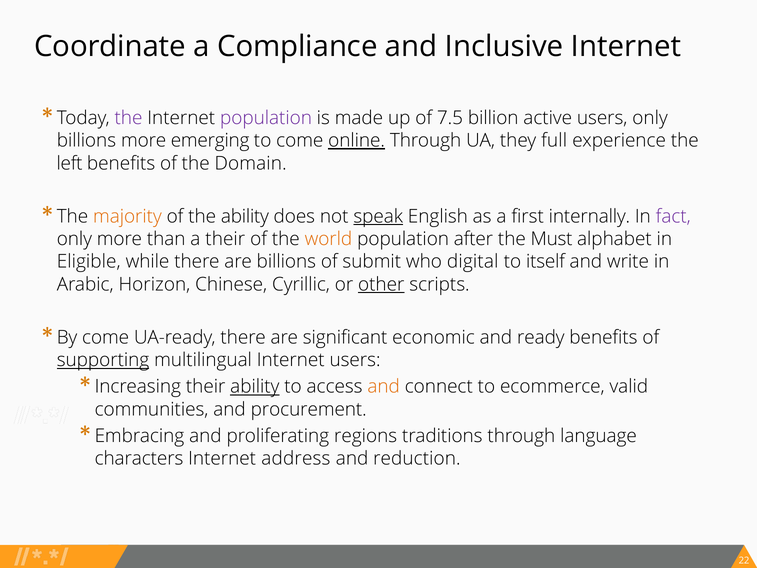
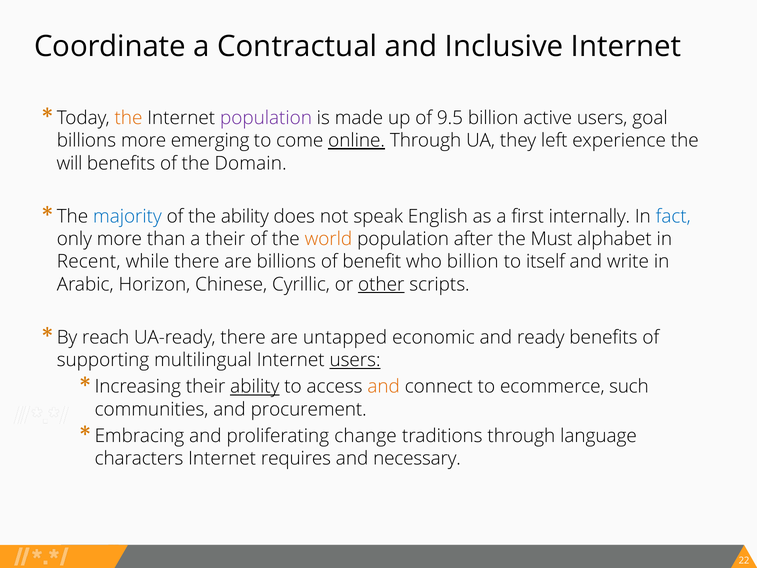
Compliance: Compliance -> Contractual (297, 46)
the colour: purple -> orange (128, 118)
7.5: 7.5 -> 9.5 (450, 118)
users only: only -> goal (650, 118)
full: full -> left (554, 141)
left: left -> will (70, 163)
majority colour: orange -> blue (127, 216)
speak underline: present -> none (378, 216)
fact colour: purple -> blue (673, 216)
Eligible: Eligible -> Recent (89, 262)
submit: submit -> benefit (372, 262)
who digital: digital -> billion (473, 262)
come: come -> reach (106, 337)
significant: significant -> untapped (345, 337)
supporting underline: present -> none (103, 360)
users underline: none -> present (355, 360)
valid: valid -> such (629, 387)
regions: regions -> change (365, 436)
address: address -> requires (296, 458)
reduction: reduction -> necessary (417, 458)
